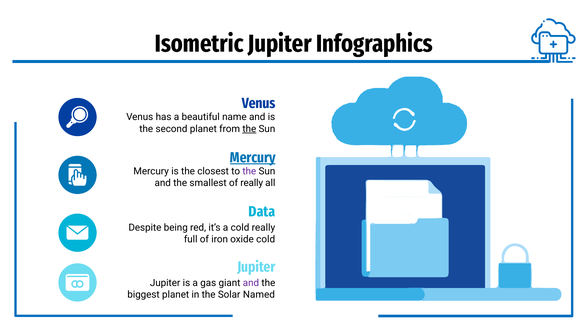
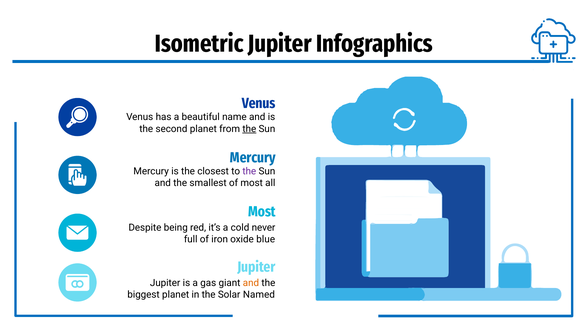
Mercury underline: present -> none (253, 157)
really: really -> most (252, 183)
Data: Data -> Most (262, 212)
really: really -> never (263, 227)
cold: cold -> blue (266, 239)
and colour: purple -> orange (251, 283)
